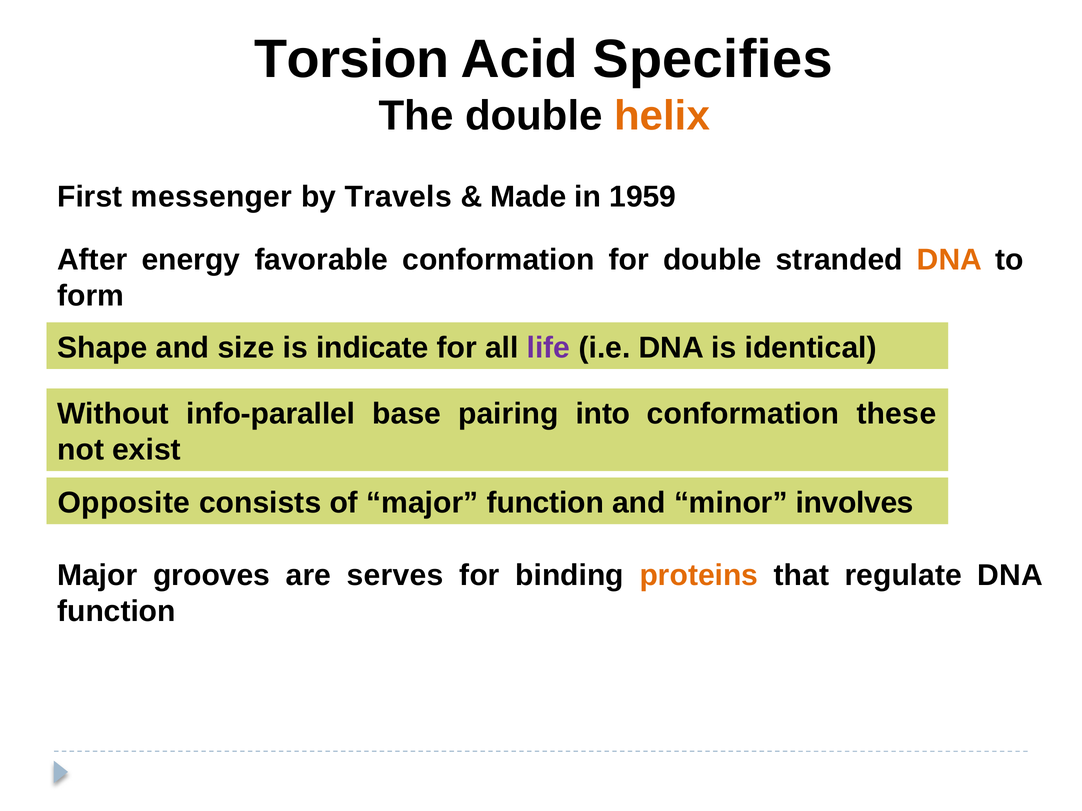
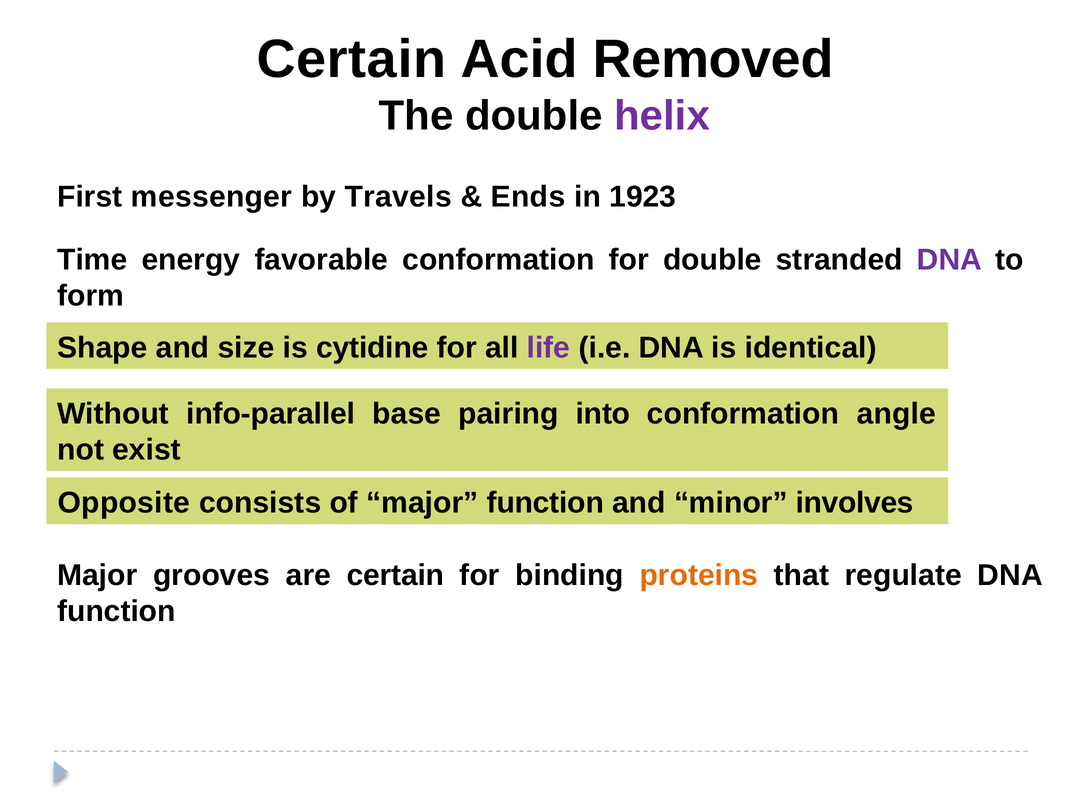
Torsion: Torsion -> Certain (351, 59)
Specifies: Specifies -> Removed (713, 59)
helix colour: orange -> purple (662, 116)
Made: Made -> Ends (528, 197)
1959: 1959 -> 1923 (643, 197)
After: After -> Time (92, 260)
DNA colour: orange -> purple (950, 260)
indicate: indicate -> cytidine (372, 348)
these: these -> angle (896, 414)
are serves: serves -> certain (395, 575)
